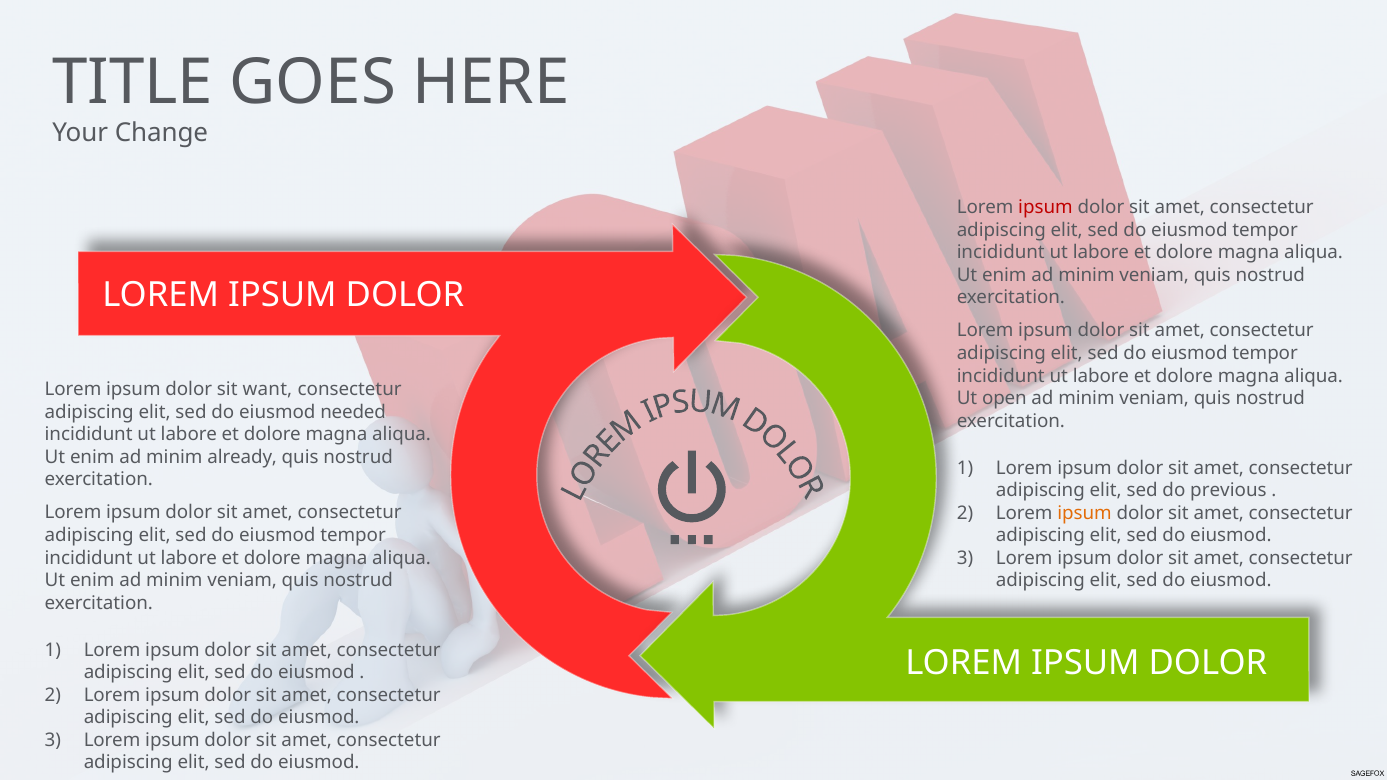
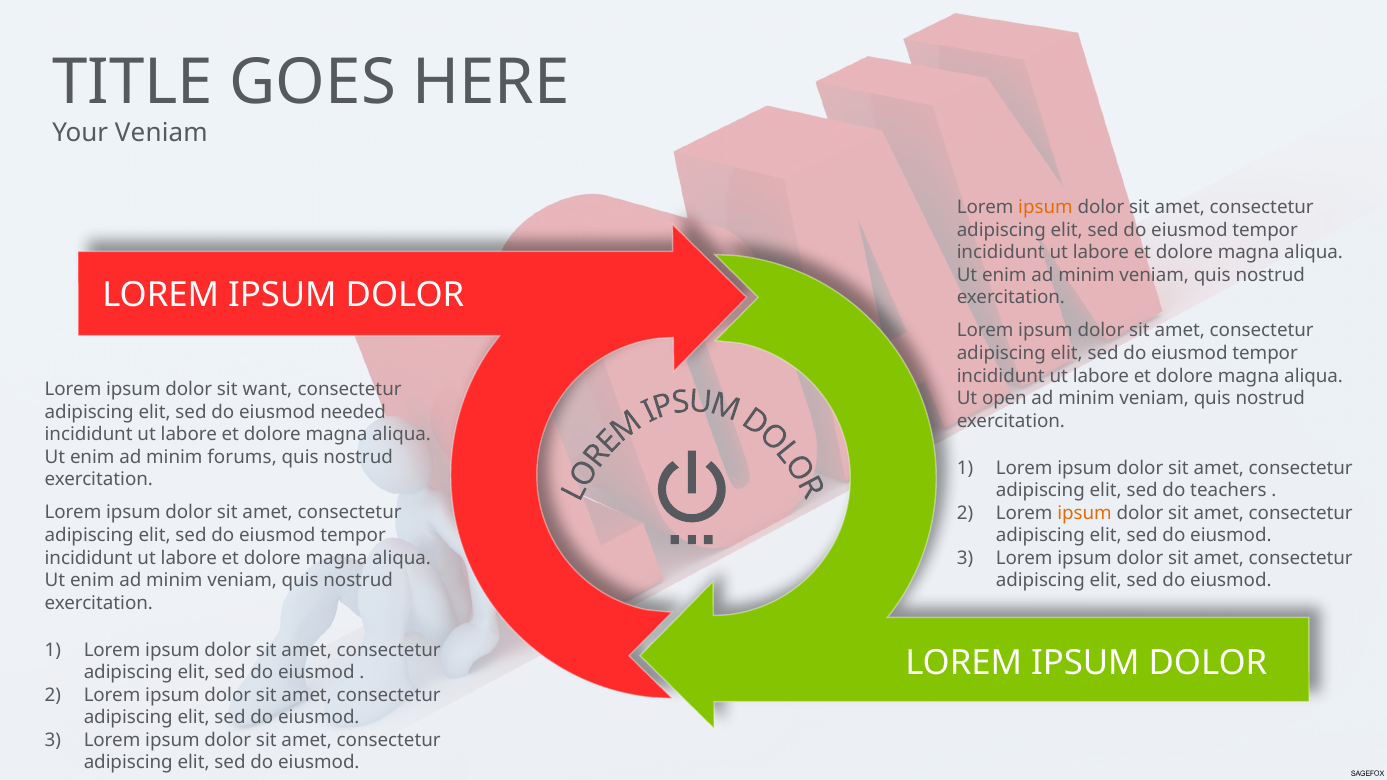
Your Change: Change -> Veniam (161, 133)
ipsum colour: red -> orange (1046, 208)
already: already -> forums (242, 457)
previous: previous -> teachers (1228, 490)
